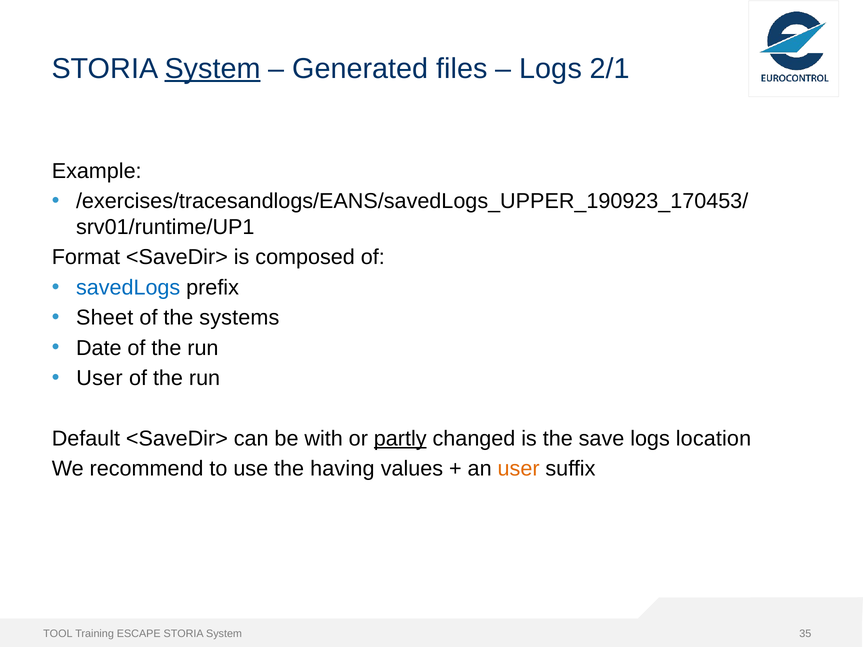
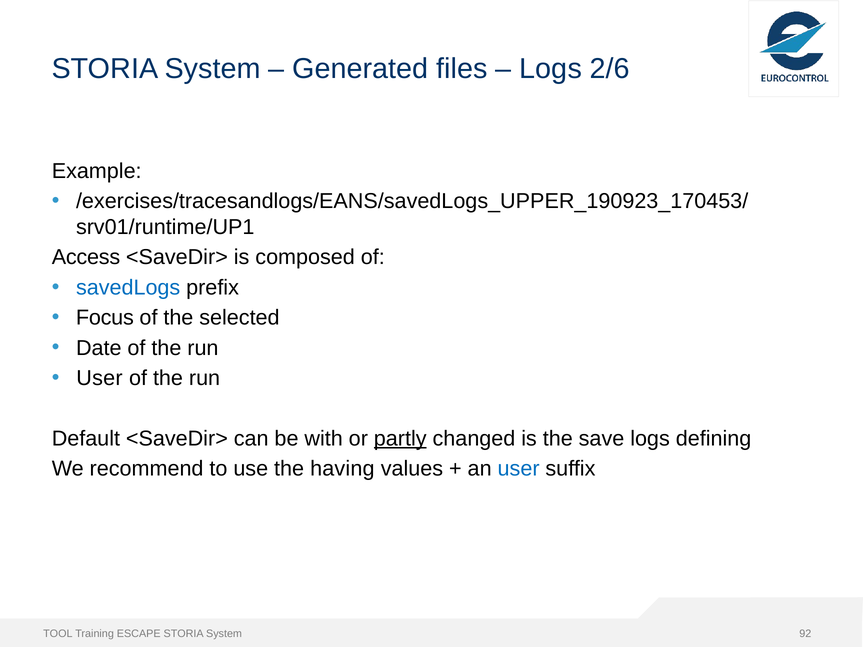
System underline: present -> none (213, 69)
2/1: 2/1 -> 2/6 (610, 69)
Format: Format -> Access (86, 257)
Sheet: Sheet -> Focus (105, 318)
systems: systems -> selected (239, 318)
location: location -> defining (714, 439)
user colour: orange -> blue (519, 469)
35: 35 -> 92 (805, 634)
